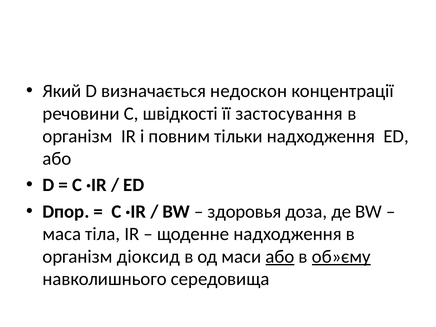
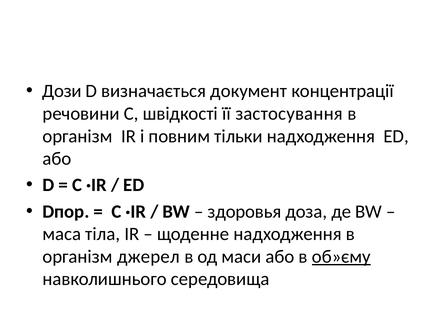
Який: Який -> Дози (62, 91)
недоскон: недоскон -> документ (249, 91)
діоксид: діоксид -> джерел (148, 257)
або underline: present -> none (280, 257)
